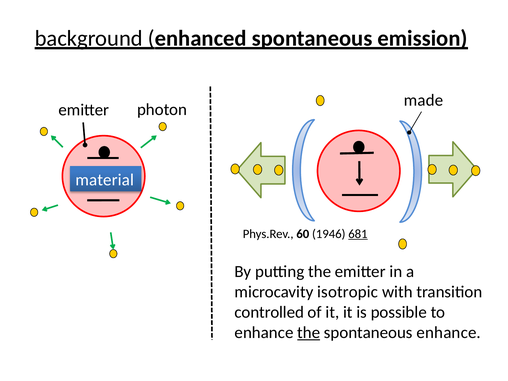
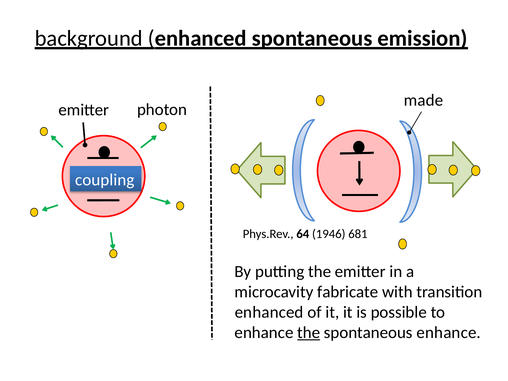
material: material -> coupling (105, 180)
60: 60 -> 64 (303, 234)
681 underline: present -> none (358, 234)
isotropic: isotropic -> fabricate (348, 292)
controlled: controlled -> enhanced (269, 312)
